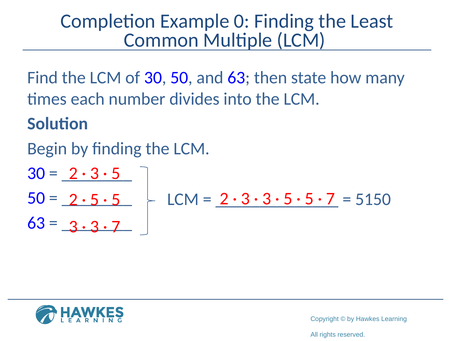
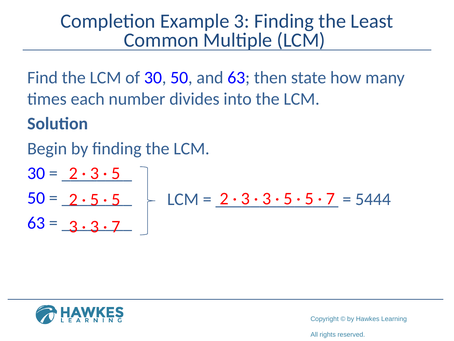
Example 0: 0 -> 3 (242, 21)
5150: 5150 -> 5444 (373, 199)
